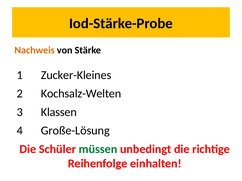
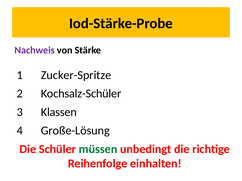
Nachweis colour: orange -> purple (35, 50)
Zucker-Kleines: Zucker-Kleines -> Zucker-Spritze (76, 75)
Kochsalz-Welten: Kochsalz-Welten -> Kochsalz-Schüler (81, 94)
